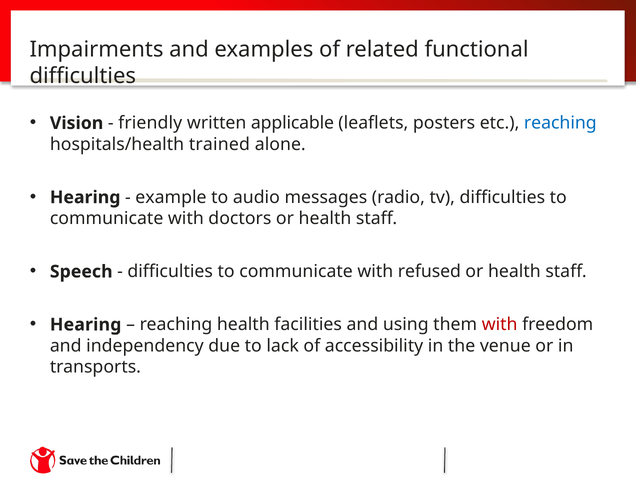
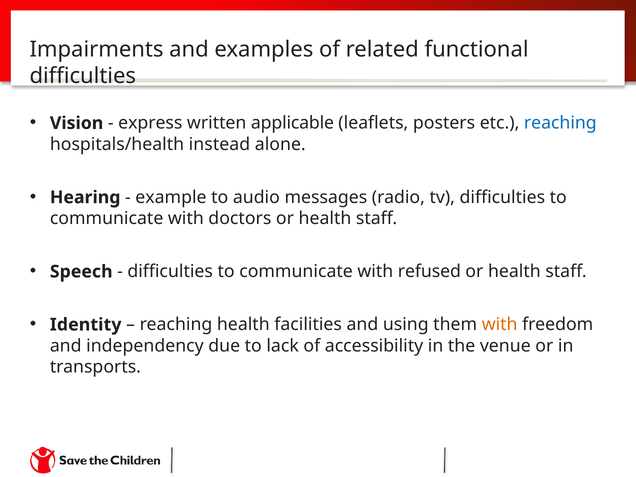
friendly: friendly -> express (150, 123)
trained: trained -> instead (219, 144)
Hearing: Hearing -> Identity (86, 325)
with colour: red -> orange (500, 325)
